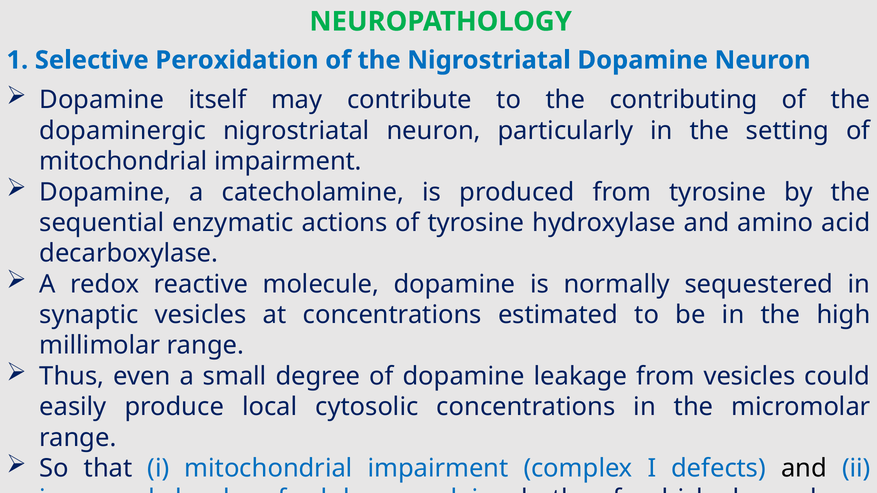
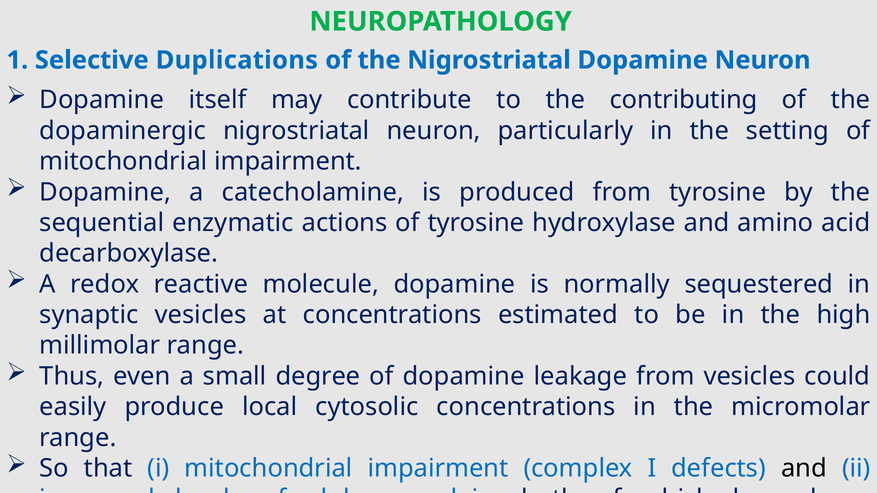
Peroxidation: Peroxidation -> Duplications (237, 60)
